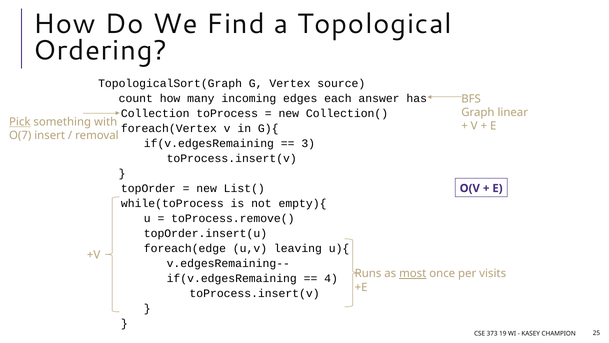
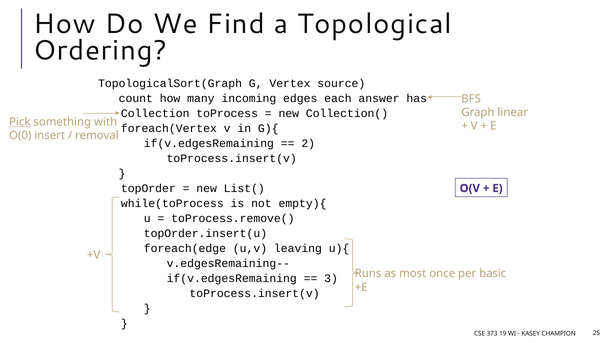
O(7: O(7 -> O(0 (20, 135)
3: 3 -> 2 (308, 143)
most underline: present -> none (413, 273)
visits: visits -> basic (493, 273)
4: 4 -> 3 (331, 278)
